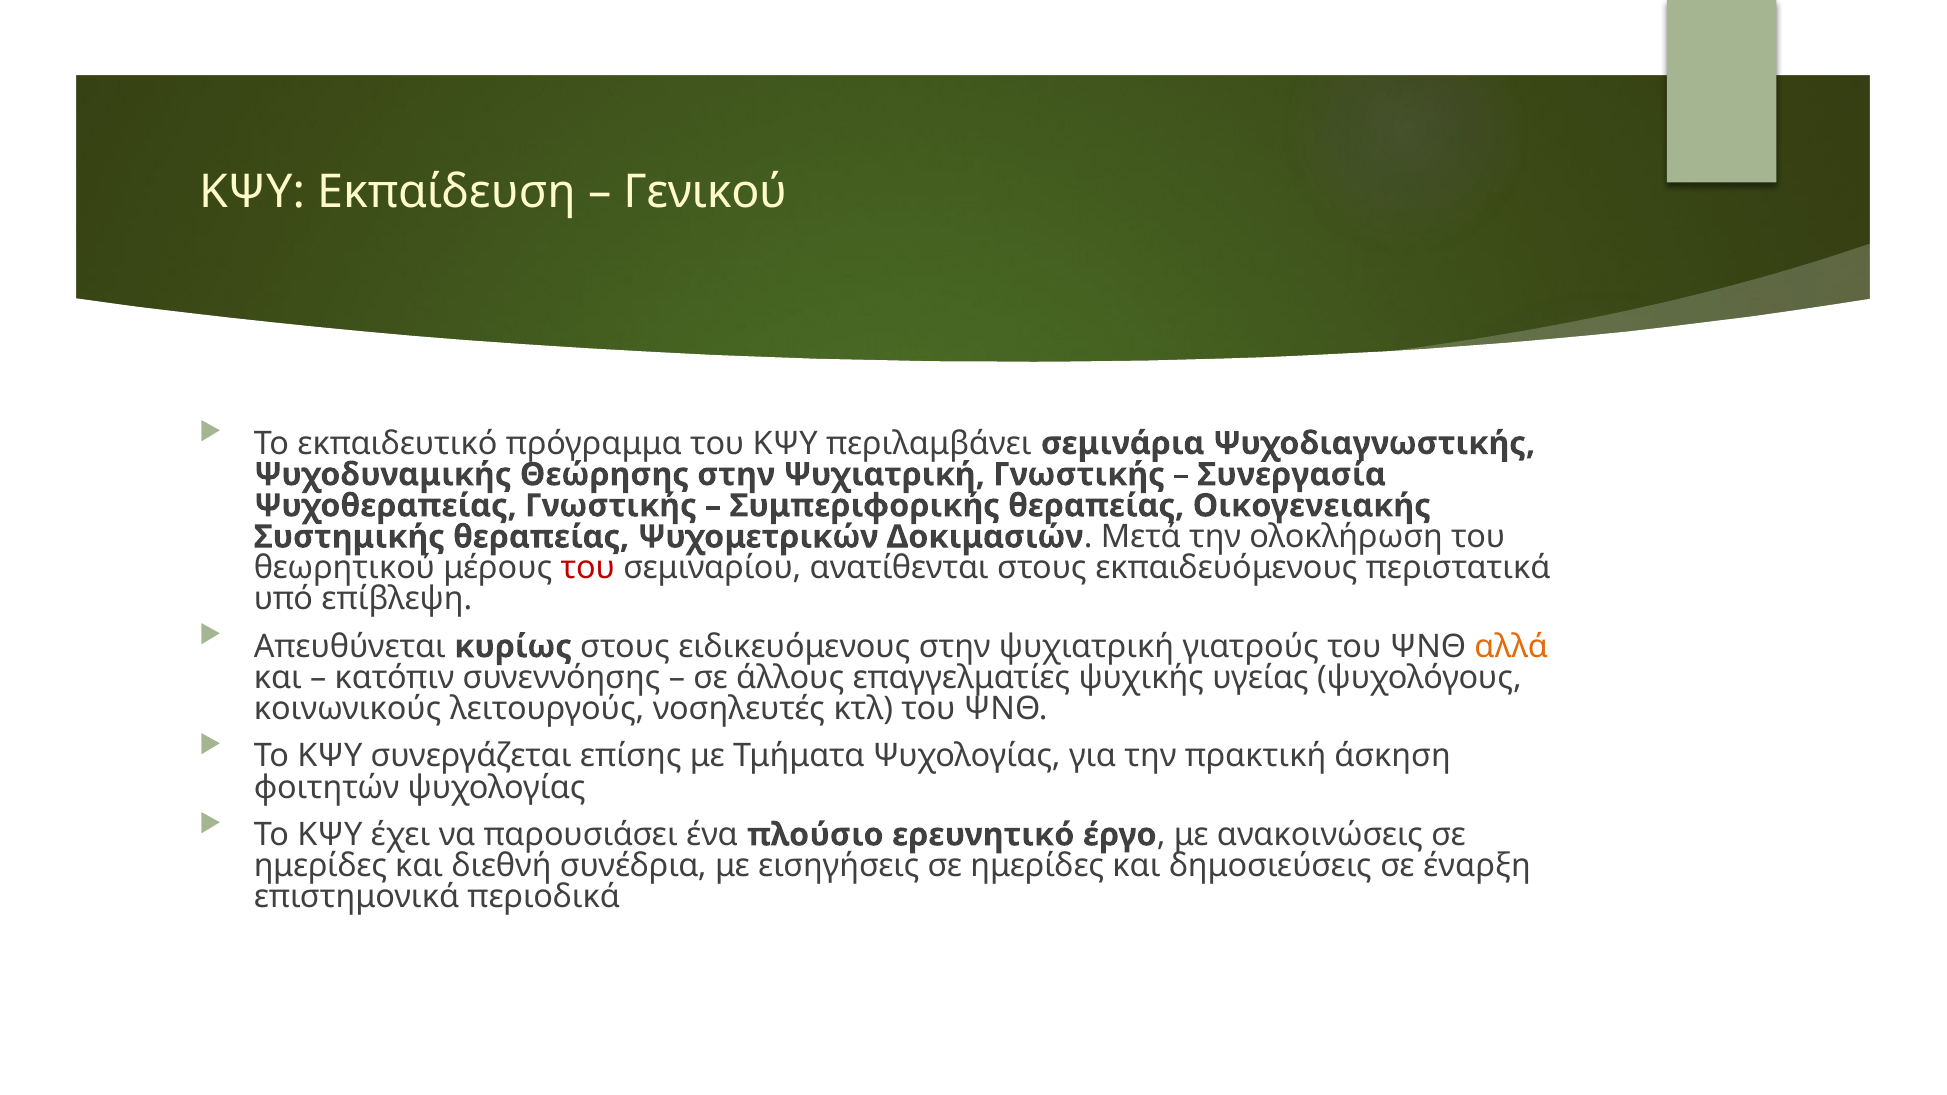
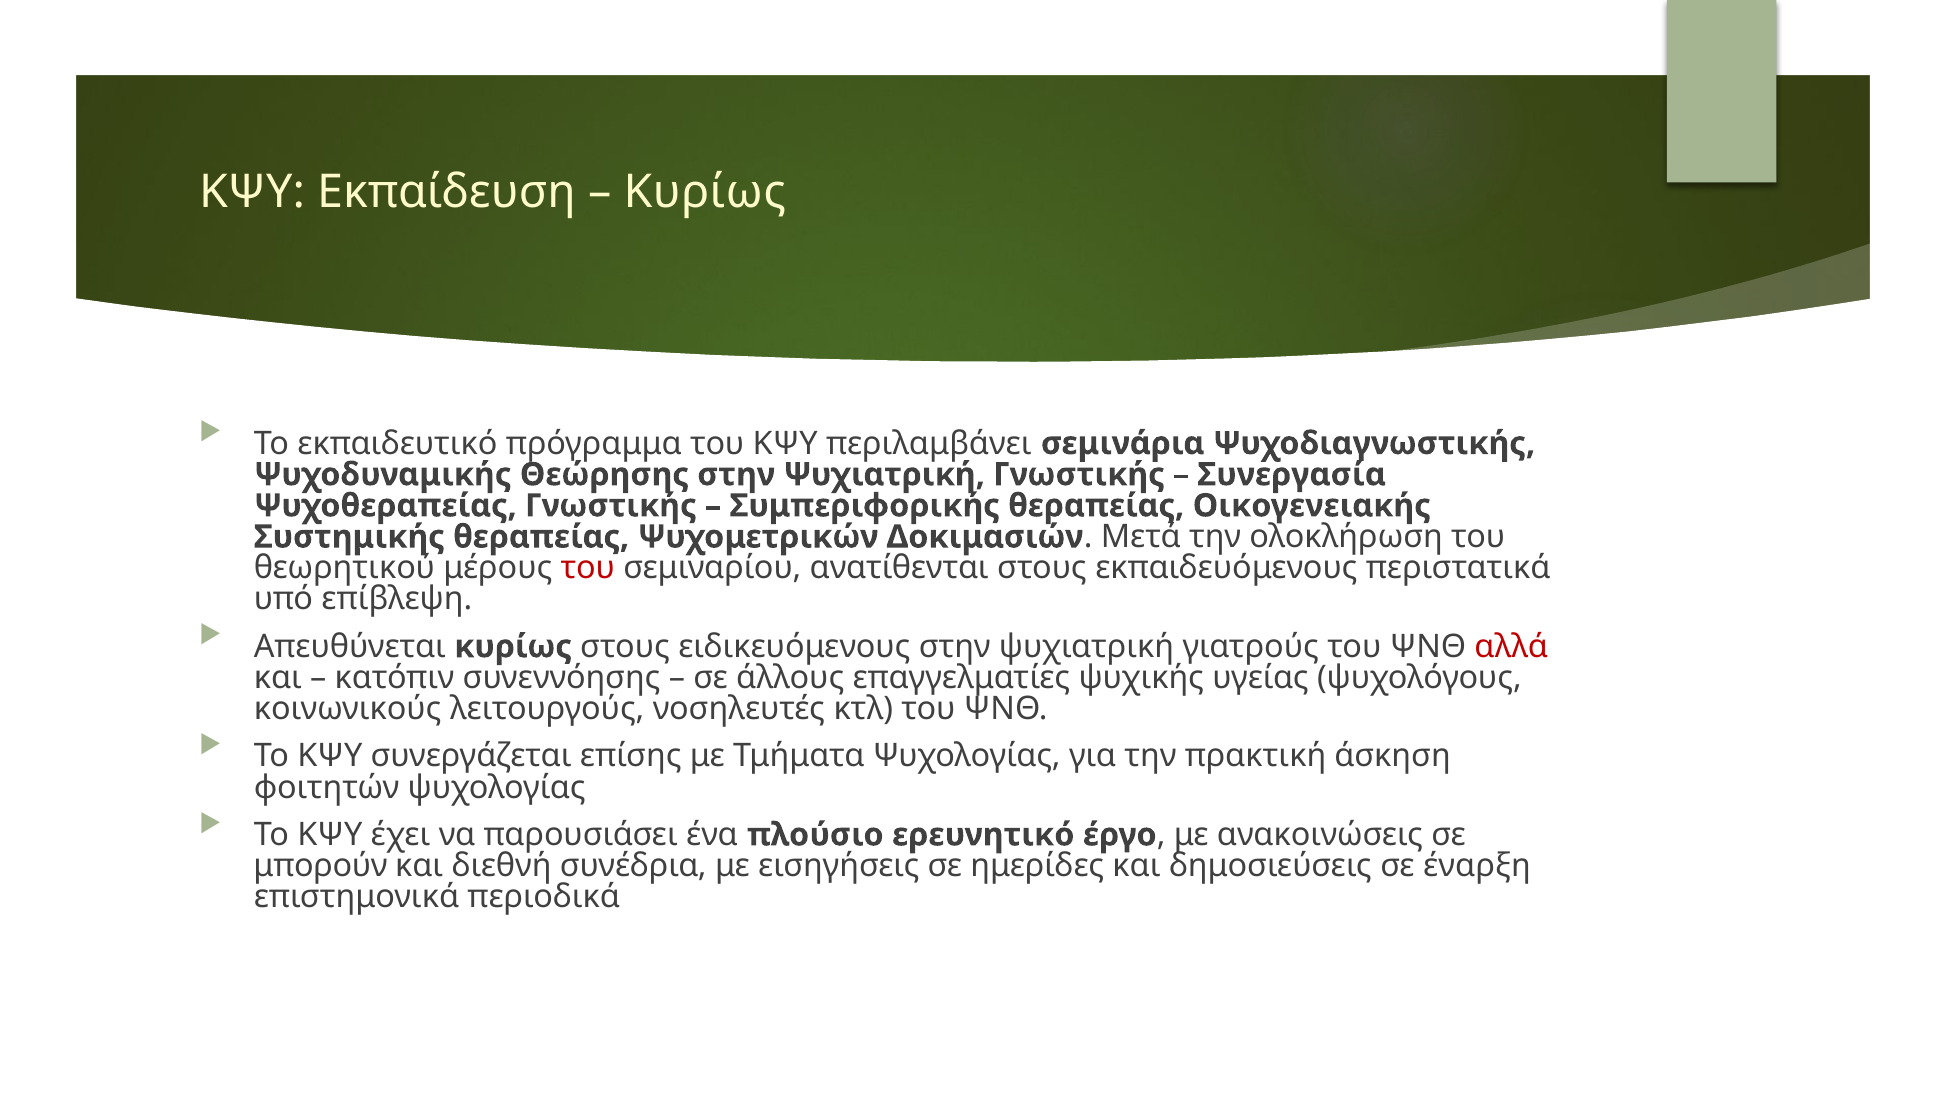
Γενικού: Γενικού -> Κυρίως (705, 192)
αλλά colour: orange -> red (1511, 647)
ημερίδες: ημερίδες -> μπορούν (320, 866)
